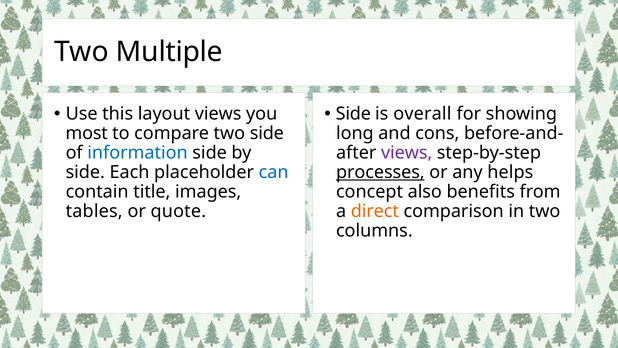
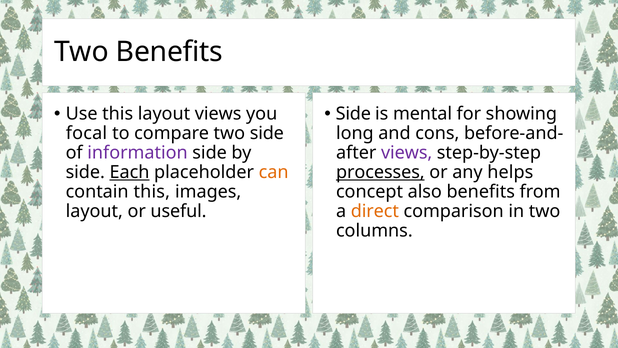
Two Multiple: Multiple -> Benefits (169, 52)
overall: overall -> mental (423, 114)
most: most -> focal (86, 133)
information colour: blue -> purple (138, 153)
Each underline: none -> present (130, 172)
can colour: blue -> orange (274, 172)
contain title: title -> this (152, 192)
tables: tables -> layout (94, 211)
quote: quote -> useful (178, 211)
